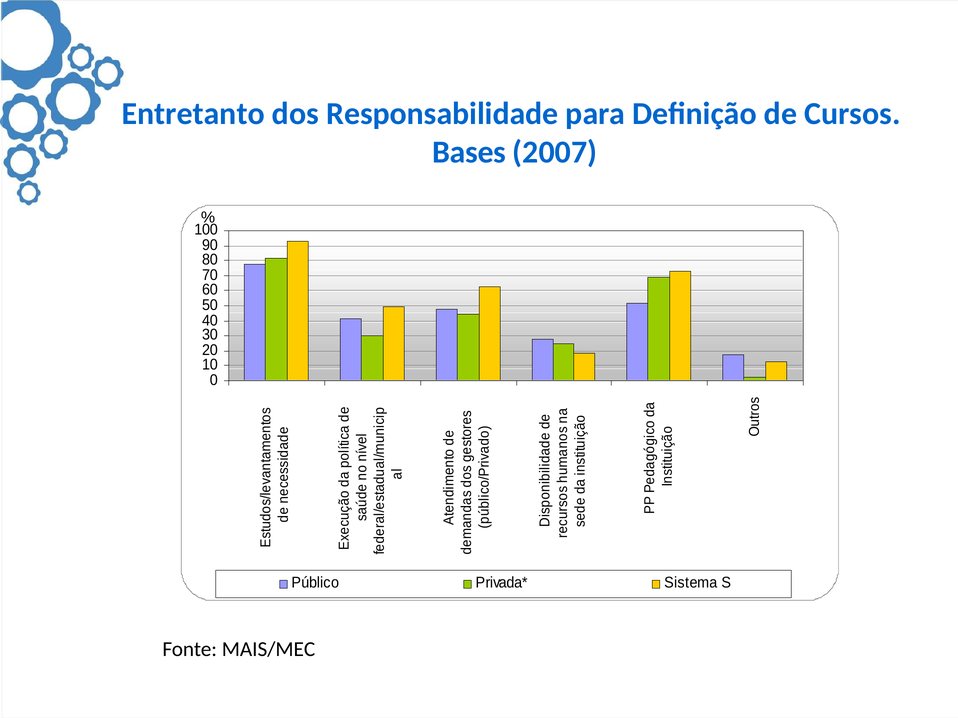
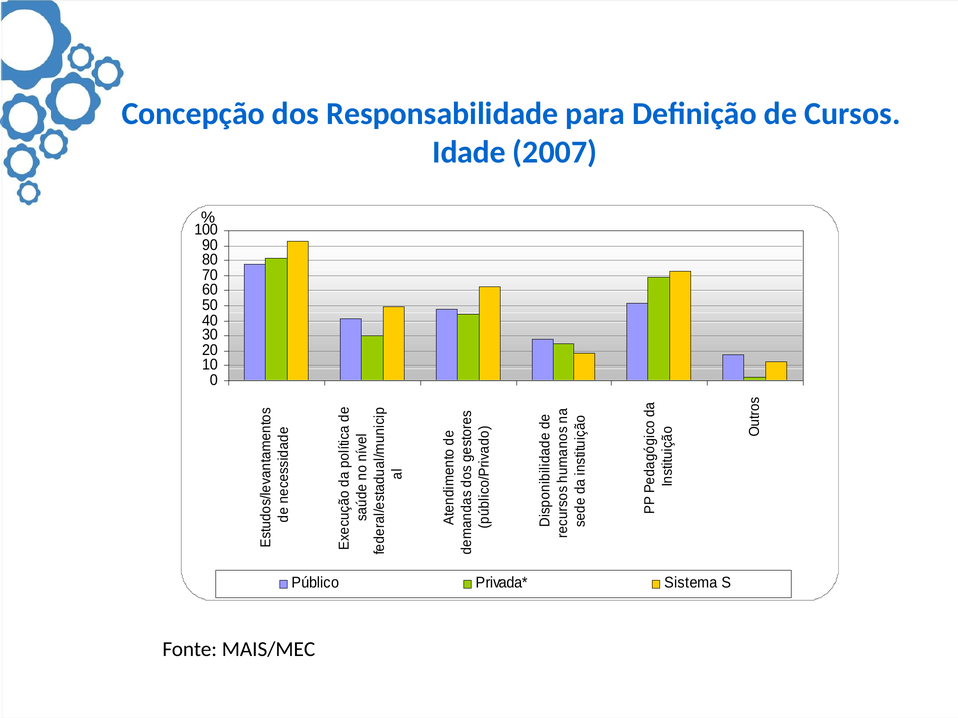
Entretanto: Entretanto -> Concepção (193, 114)
Bases: Bases -> Idade (469, 152)
